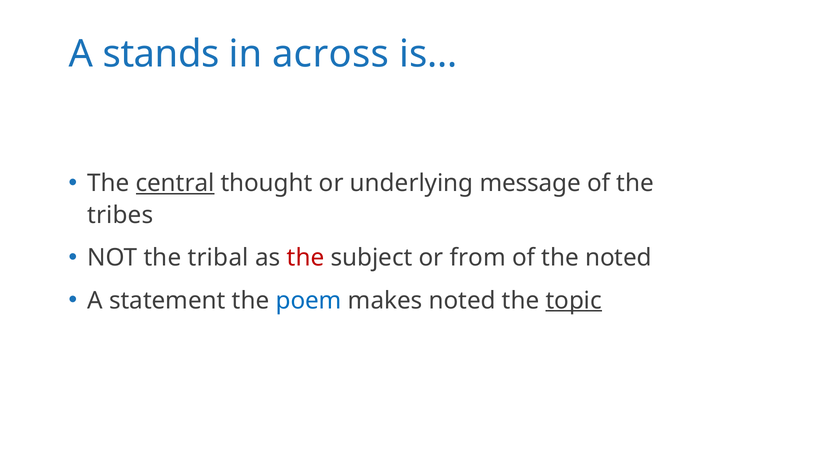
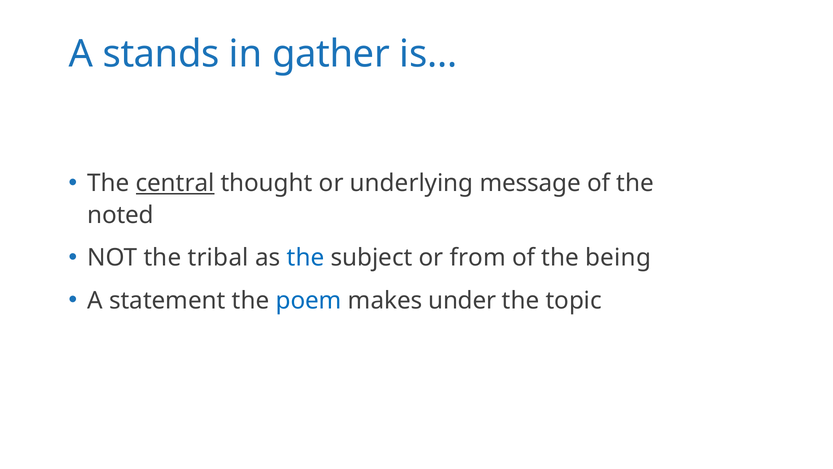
across: across -> gather (331, 54)
tribes: tribes -> noted (120, 215)
the colour: red -> blue (306, 258)
the noted: noted -> being (618, 258)
makes noted: noted -> under (462, 300)
topic underline: present -> none (574, 300)
